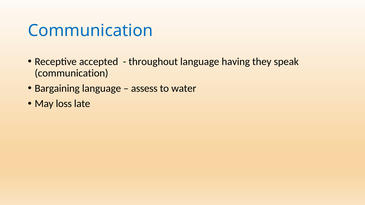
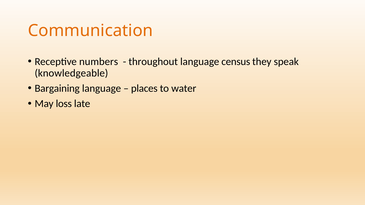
Communication colour: blue -> orange (90, 31)
accepted: accepted -> numbers (99, 62)
having: having -> census (236, 62)
communication: communication -> knowledgeable (71, 73)
assess: assess -> places (144, 89)
